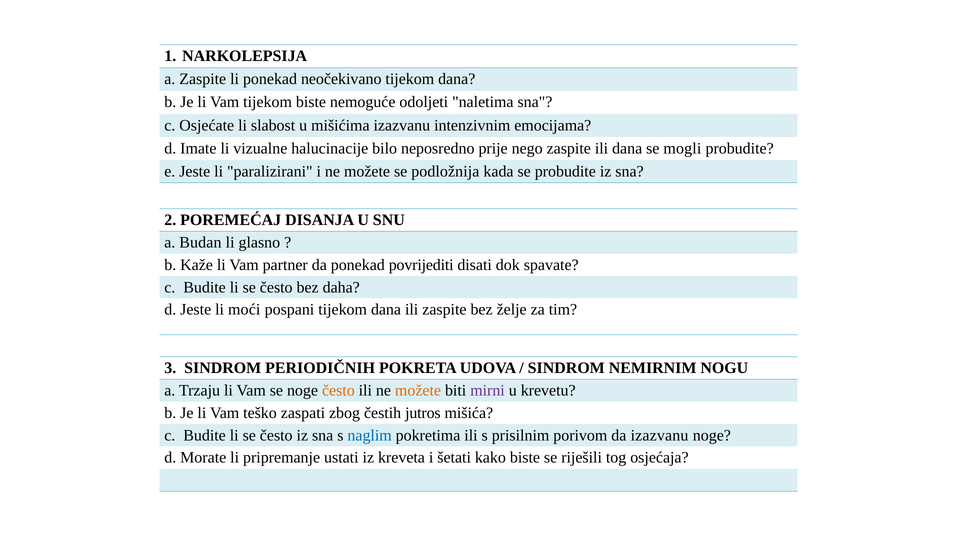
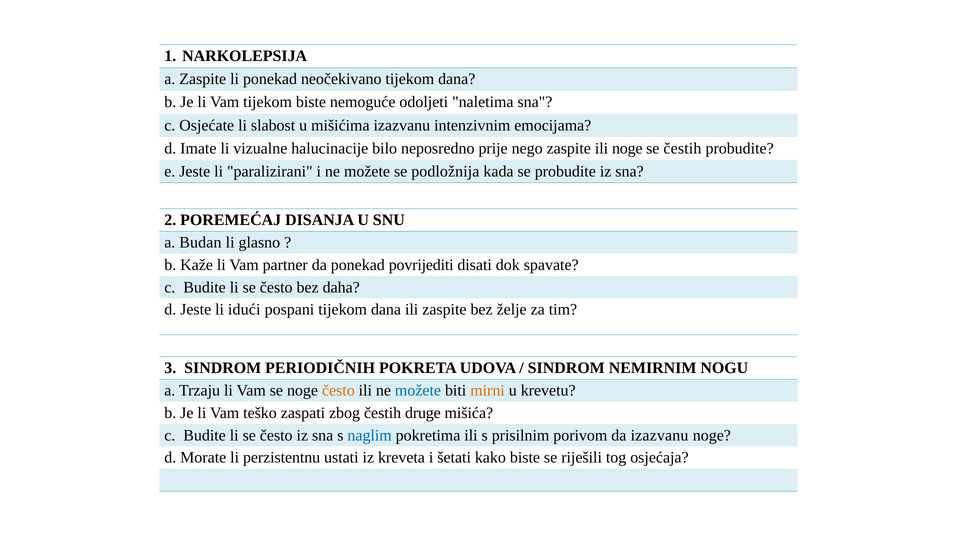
ili dana: dana -> noge (627, 148)
se mogli: mogli -> čestih (682, 148)
moći: moći -> idući (244, 310)
možete colour: orange -> blue (418, 391)
mirni colour: purple -> orange (488, 391)
jutros: jutros -> druge (423, 413)
pripremanje: pripremanje -> perzistentnu (282, 458)
